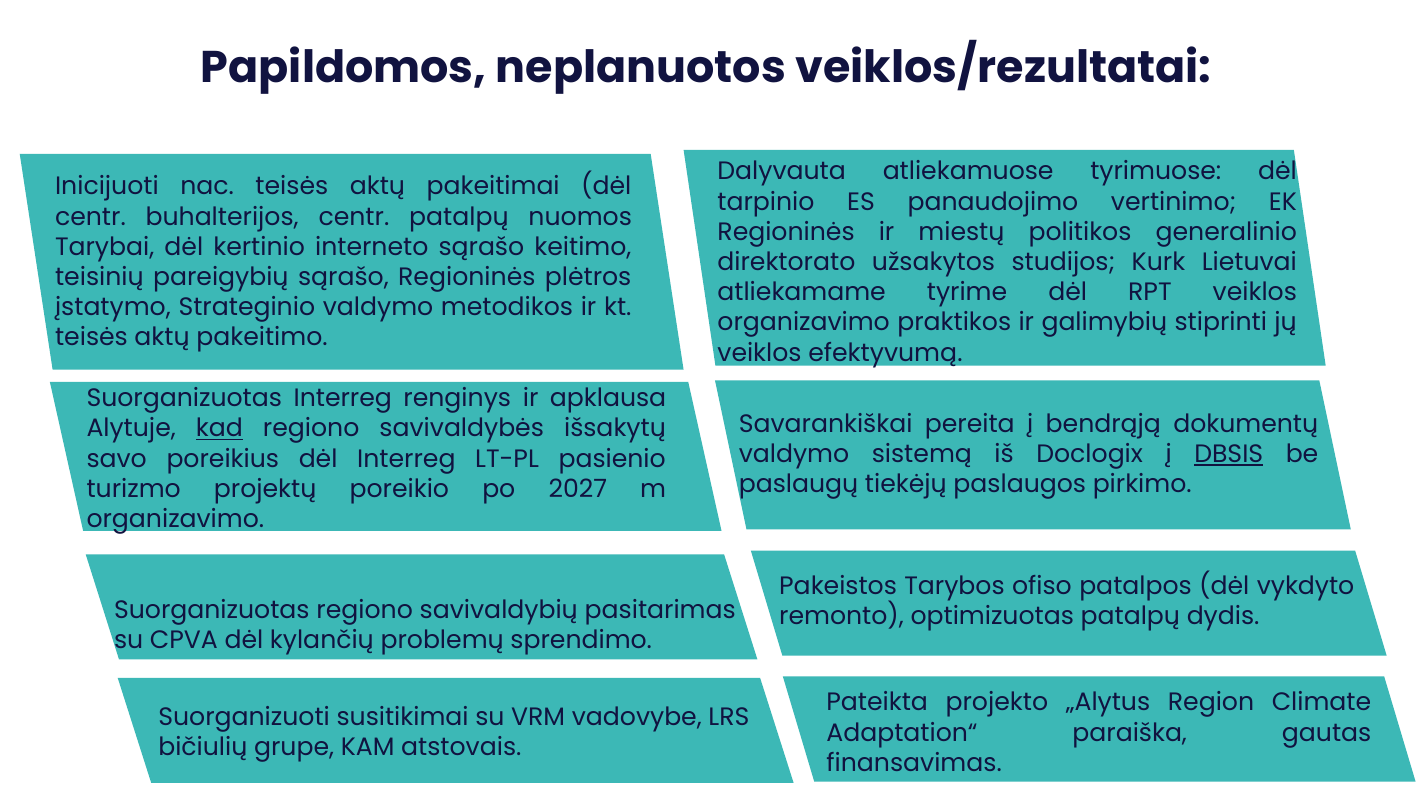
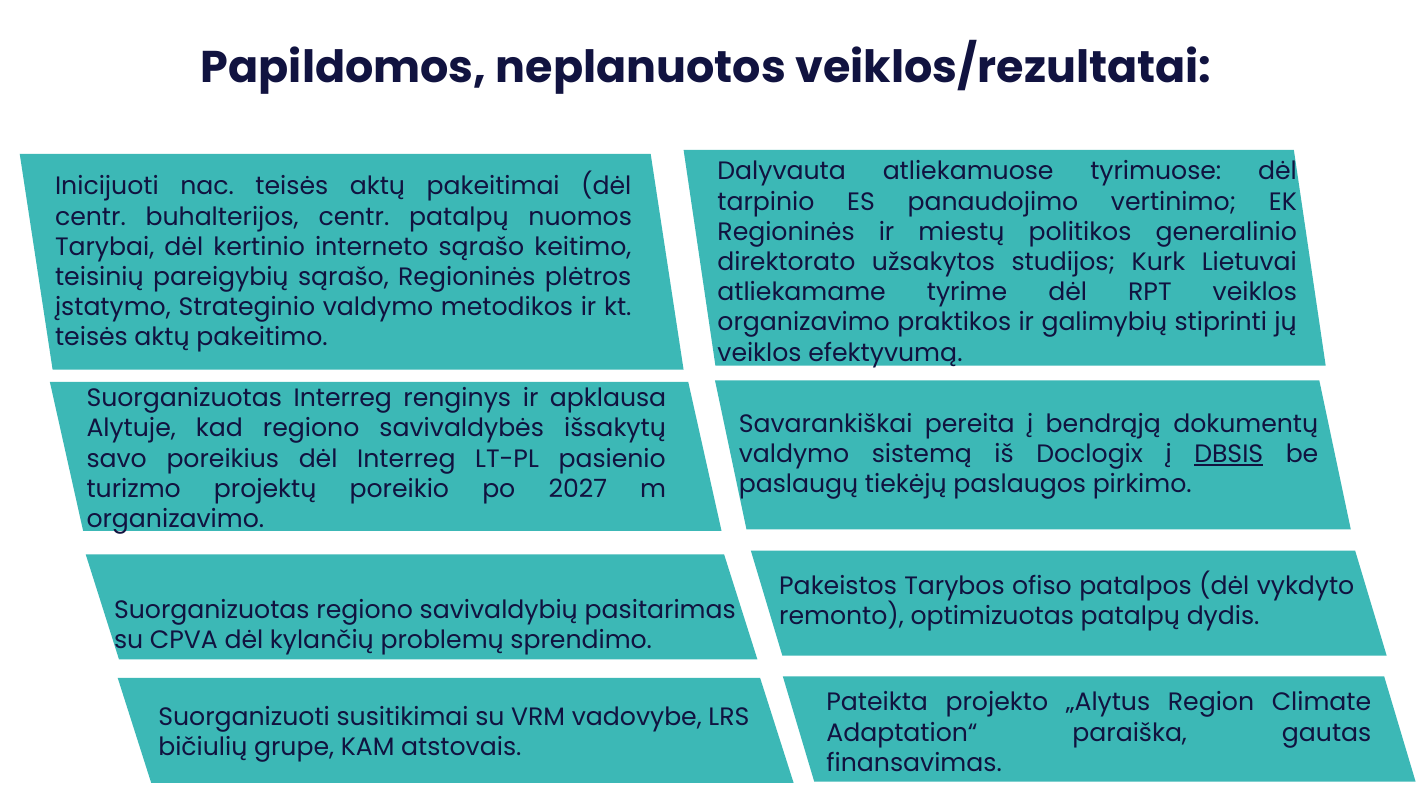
kad underline: present -> none (219, 429)
